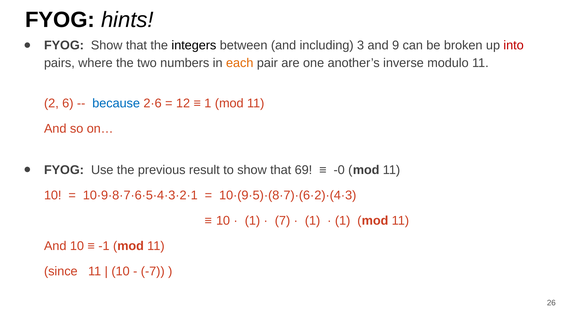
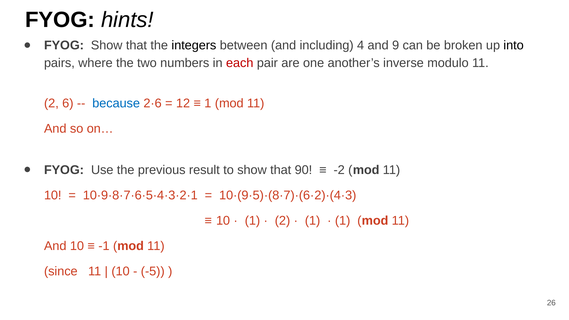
3: 3 -> 4 (361, 45)
into colour: red -> black (514, 45)
each colour: orange -> red (240, 63)
69: 69 -> 90 (303, 170)
-0: -0 -> -2 (339, 170)
7: 7 -> 2 (282, 221)
-7: -7 -> -5 (153, 271)
